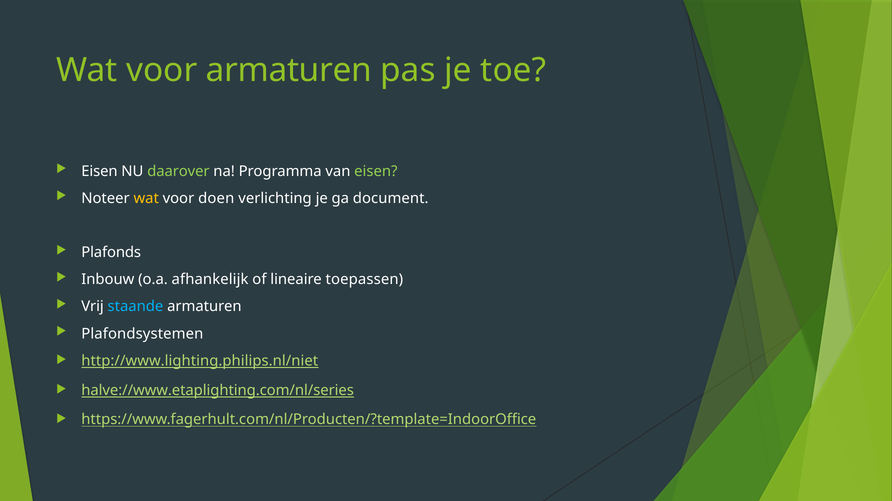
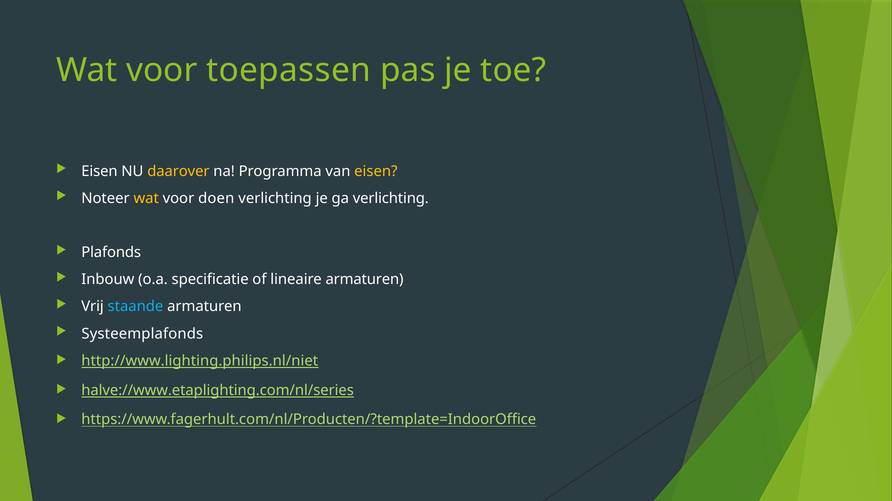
voor armaturen: armaturen -> toepassen (289, 70)
daarover colour: light green -> yellow (178, 171)
eisen colour: light green -> yellow (376, 171)
ga document: document -> verlichting (391, 199)
afhankelijk: afhankelijk -> specificatie (210, 280)
lineaire toepassen: toepassen -> armaturen (365, 280)
Plafondsystemen: Plafondsystemen -> Systeemplafonds (142, 334)
